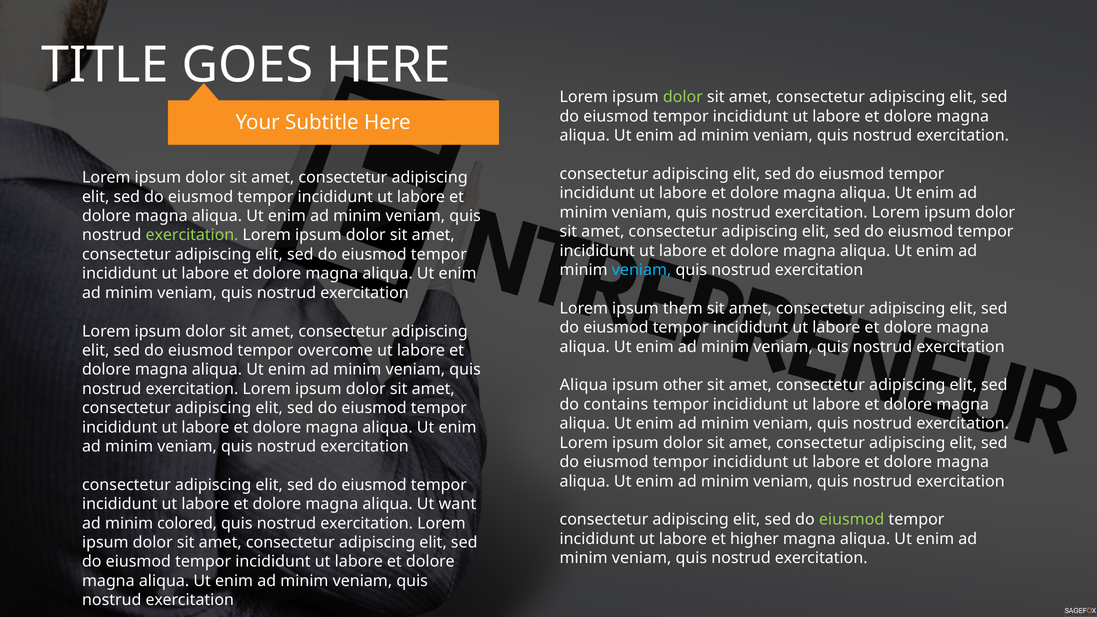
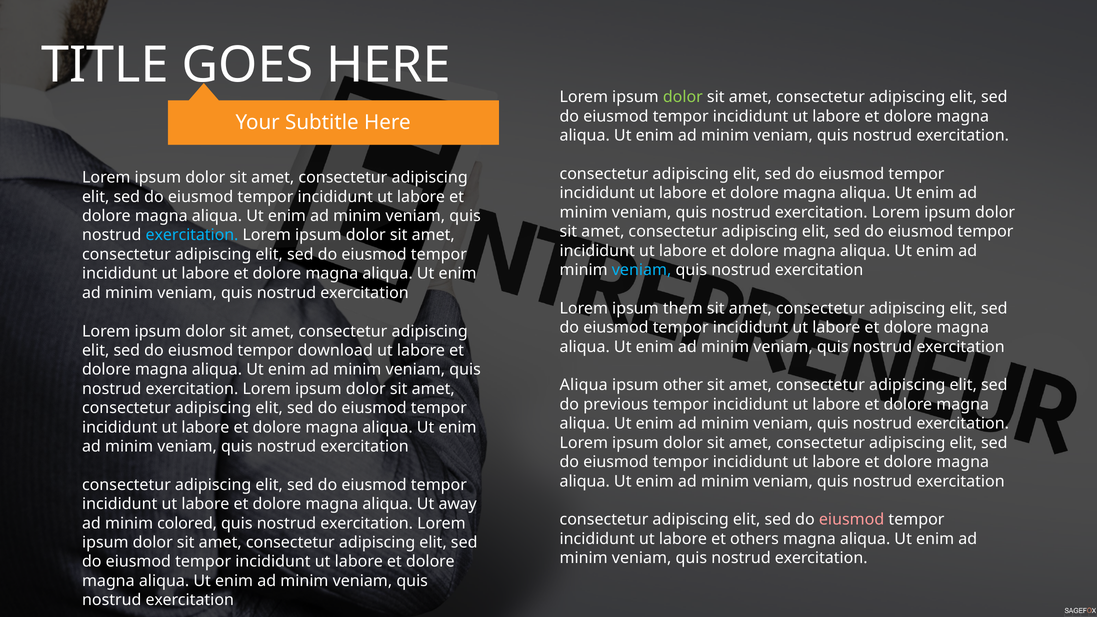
exercitation colour: light green -> light blue (192, 235)
overcome: overcome -> download (335, 350)
contains: contains -> previous (616, 404)
want: want -> away (458, 504)
eiusmod colour: light green -> pink (852, 520)
higher: higher -> others (754, 539)
